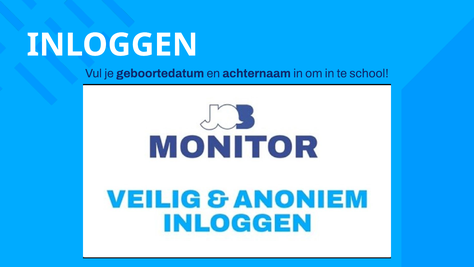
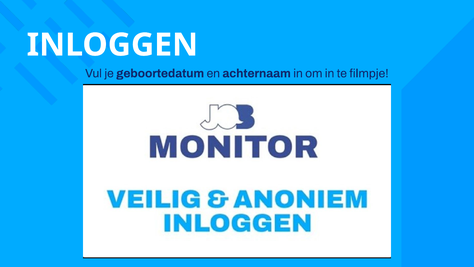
school: school -> filmpje (369, 73)
